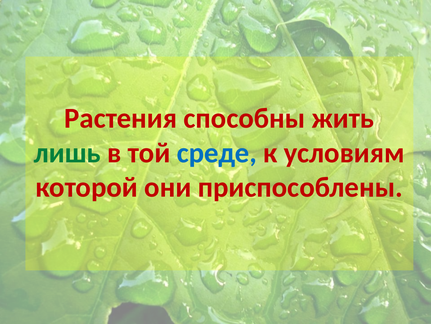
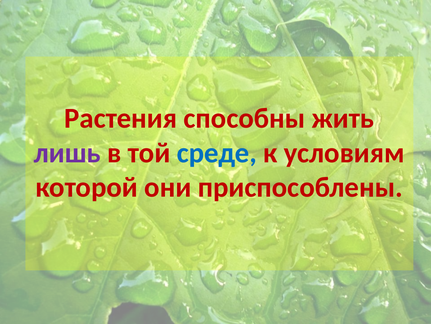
лишь colour: green -> purple (67, 153)
